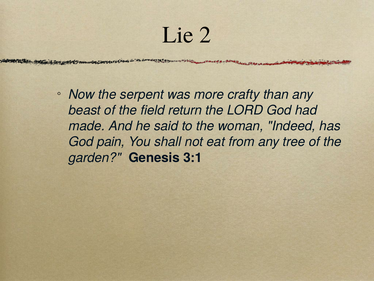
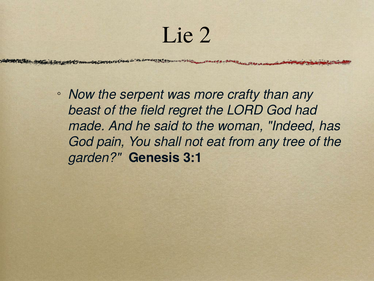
return: return -> regret (185, 110)
